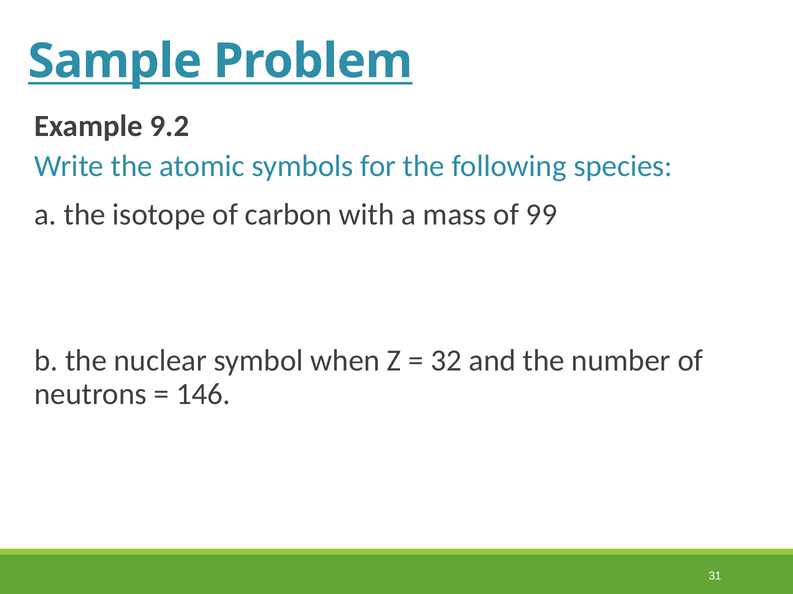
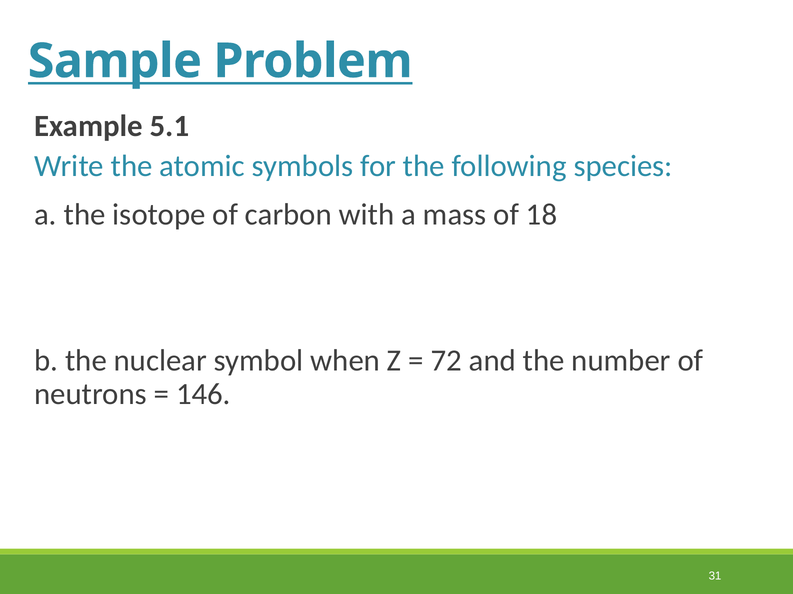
9.2: 9.2 -> 5.1 (169, 126)
99: 99 -> 18 (542, 215)
32: 32 -> 72 (446, 361)
